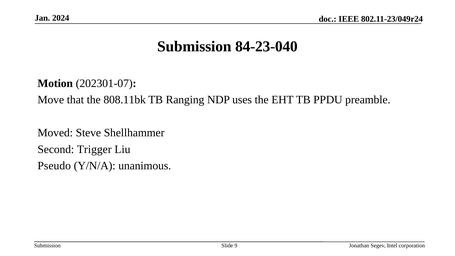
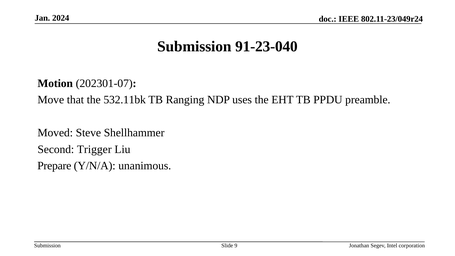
84-23-040: 84-23-040 -> 91-23-040 (266, 47)
808.11bk: 808.11bk -> 532.11bk (125, 100)
Pseudo: Pseudo -> Prepare (54, 166)
